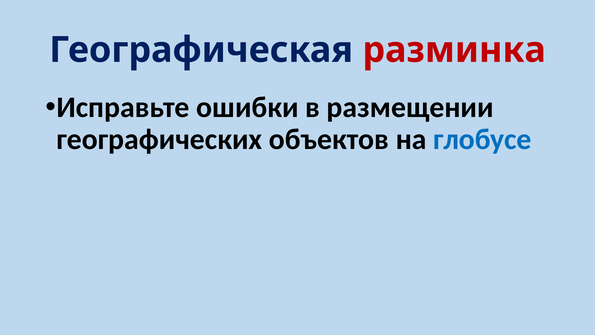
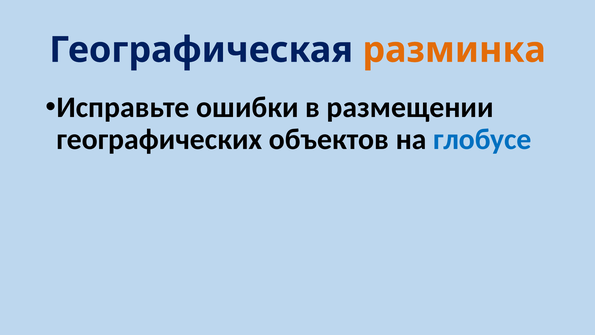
разминка colour: red -> orange (454, 50)
